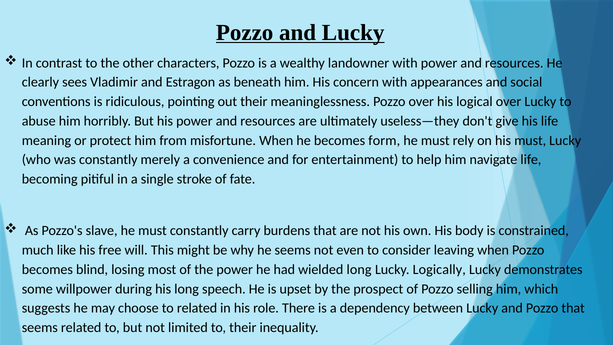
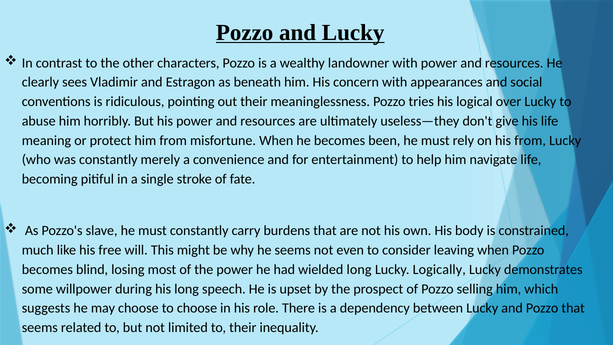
Pozzo over: over -> tries (421, 102)
form: form -> been (384, 140)
his must: must -> from (530, 140)
to related: related -> choose (197, 308)
